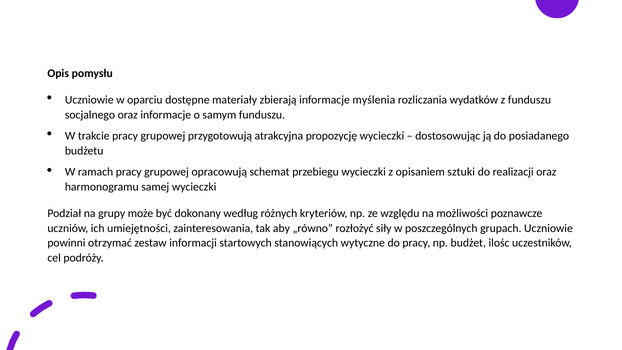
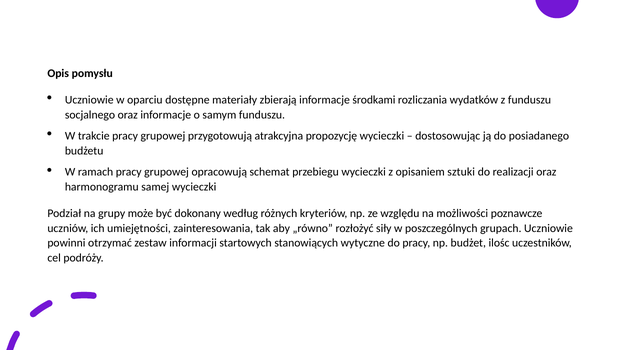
myślenia: myślenia -> środkami (374, 100)
